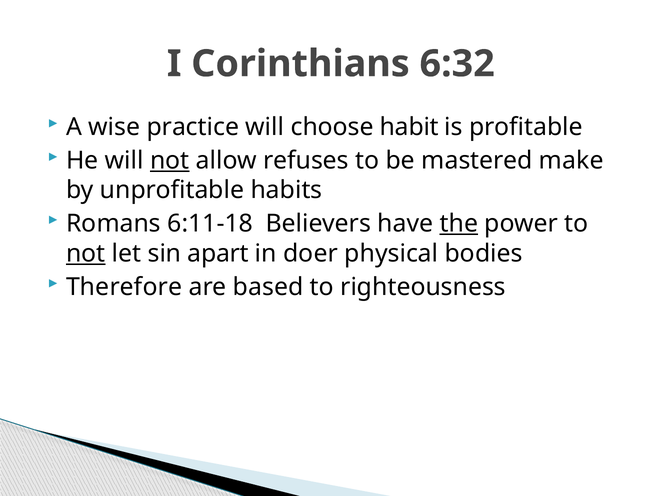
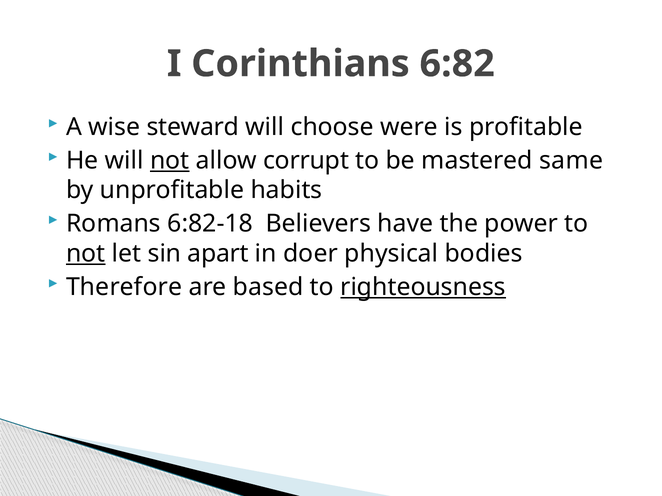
6:32: 6:32 -> 6:82 (457, 64)
practice: practice -> steward (193, 127)
habit: habit -> were (409, 127)
refuses: refuses -> corrupt (306, 161)
make: make -> same (571, 161)
6:11-18: 6:11-18 -> 6:82-18 (210, 224)
the underline: present -> none (459, 224)
righteousness underline: none -> present (423, 287)
